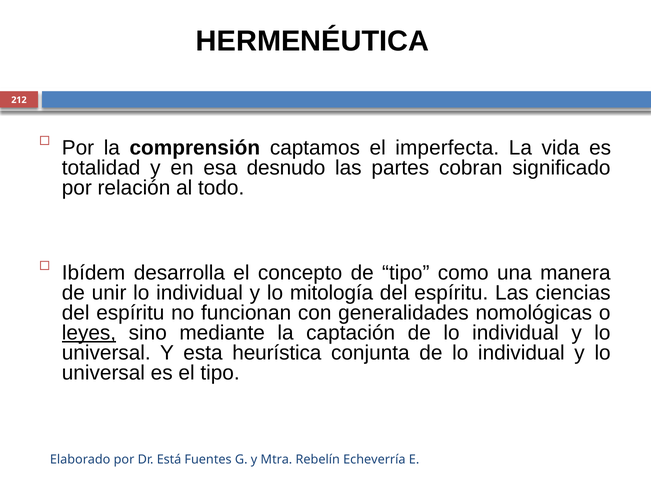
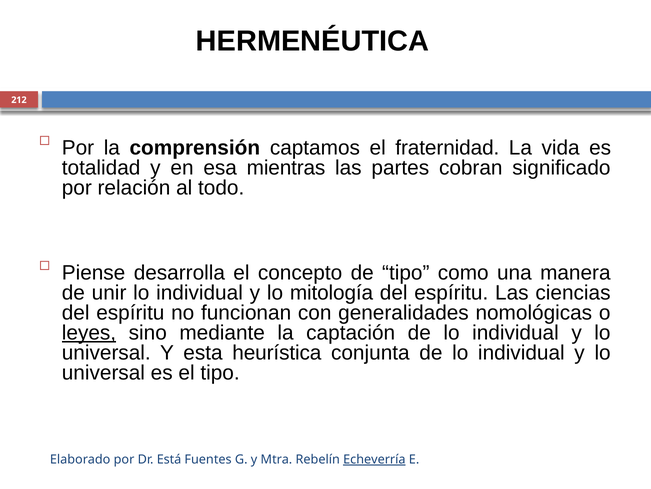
imperfecta: imperfecta -> fraternidad (447, 148)
desnudo: desnudo -> mientras (286, 168)
Ibídem: Ibídem -> Piense (94, 273)
Echeverría underline: none -> present (374, 459)
